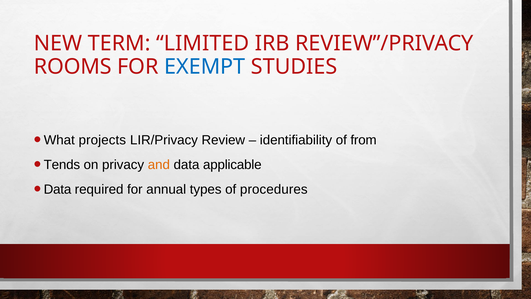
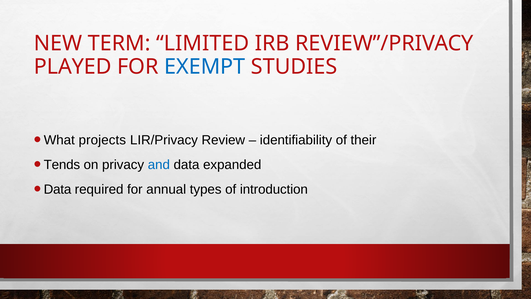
ROOMS: ROOMS -> PLAYED (73, 67)
from: from -> their (363, 140)
and colour: orange -> blue (159, 164)
applicable: applicable -> expanded (232, 164)
procedures: procedures -> introduction (274, 189)
